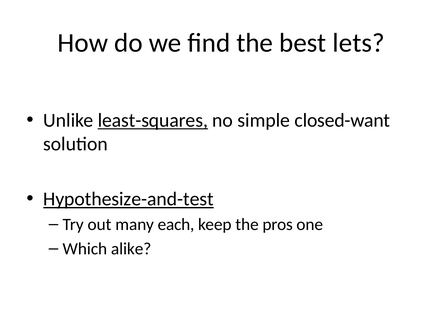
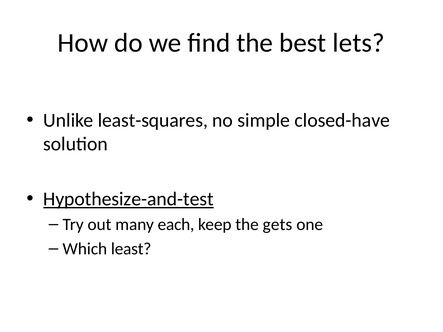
least-squares underline: present -> none (153, 121)
closed-want: closed-want -> closed-have (342, 121)
pros: pros -> gets (277, 225)
alike: alike -> least (131, 249)
